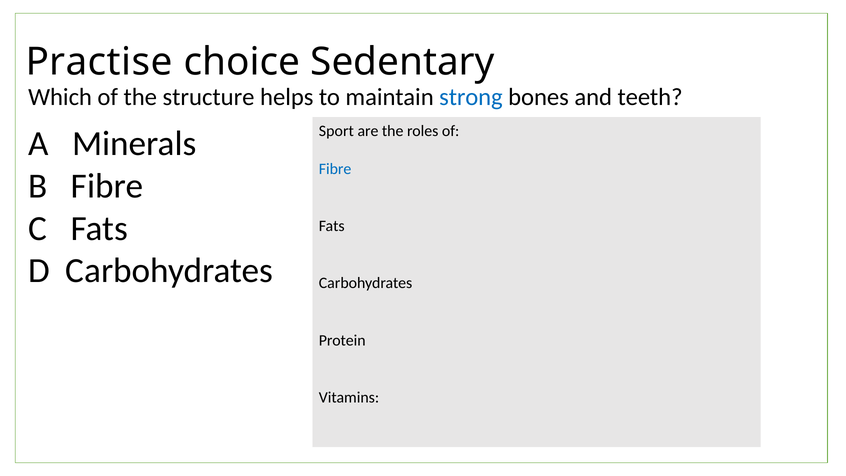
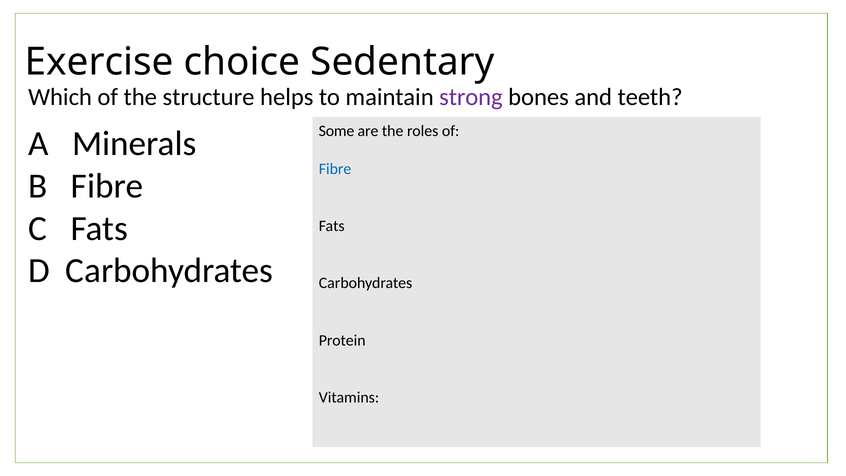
Practise: Practise -> Exercise (99, 62)
strong colour: blue -> purple (471, 97)
Sport: Sport -> Some (336, 131)
